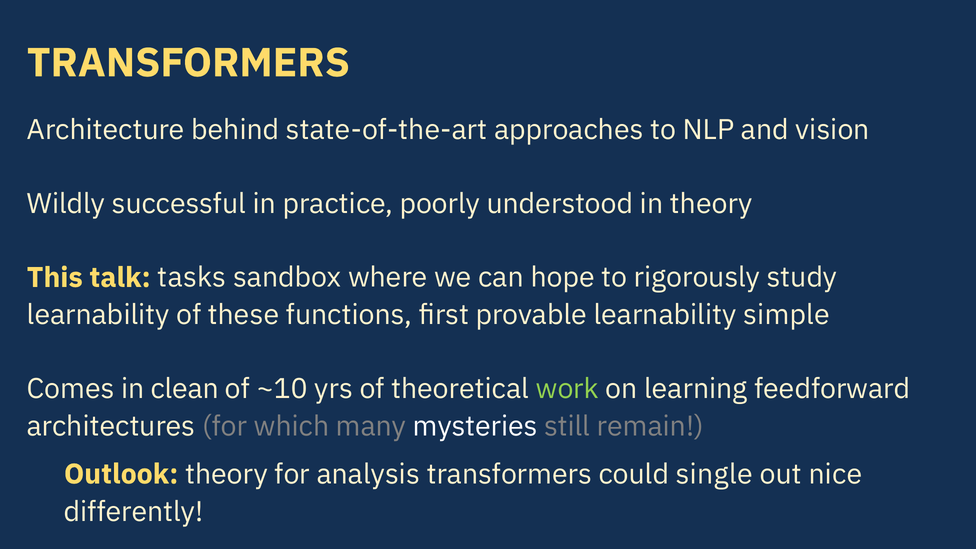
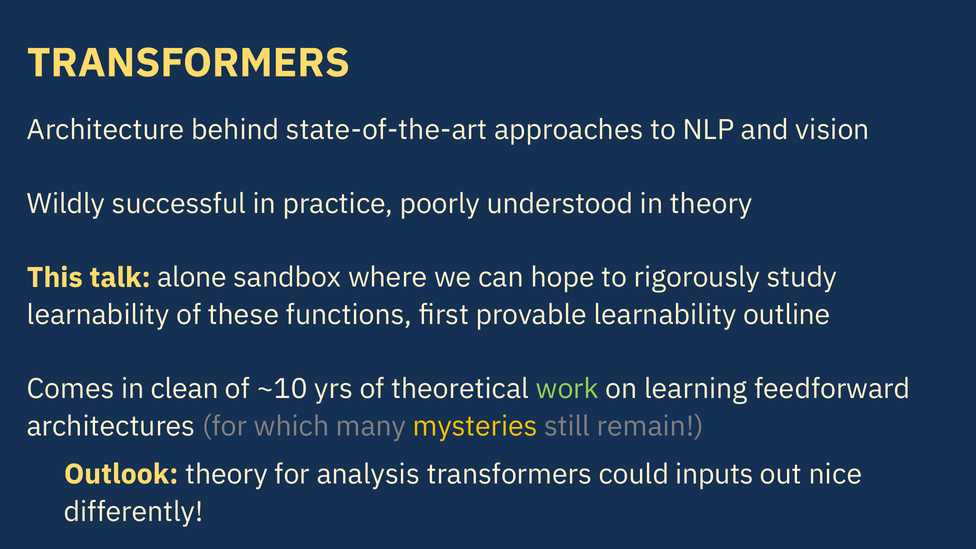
tasks: tasks -> alone (192, 278)
simple: simple -> outline (787, 315)
mysteries colour: white -> yellow (475, 426)
single: single -> inputs (715, 474)
